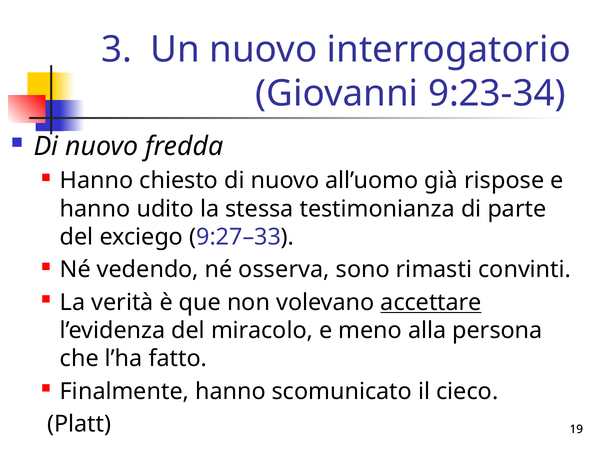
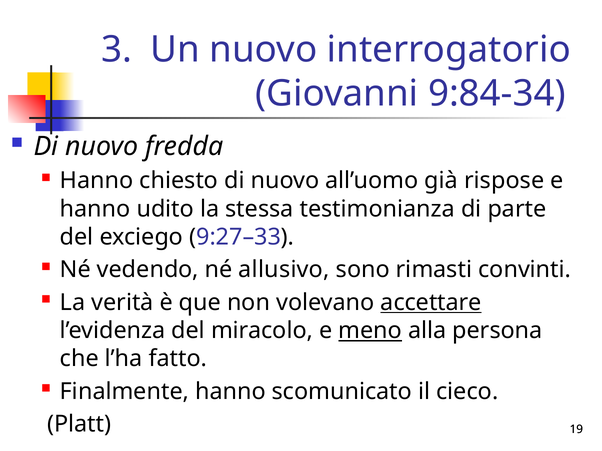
9:23-34: 9:23-34 -> 9:84-34 (497, 94)
osserva: osserva -> allusivo (284, 270)
meno underline: none -> present (370, 331)
